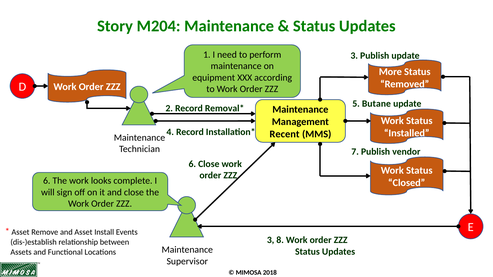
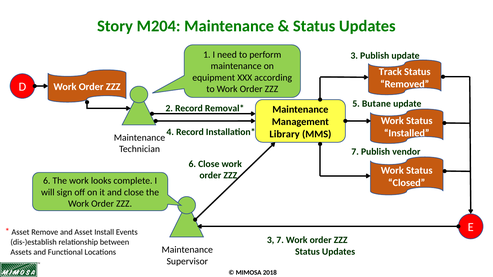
More: More -> Track (390, 72)
Recent: Recent -> Library (285, 134)
3 8: 8 -> 7 (280, 240)
